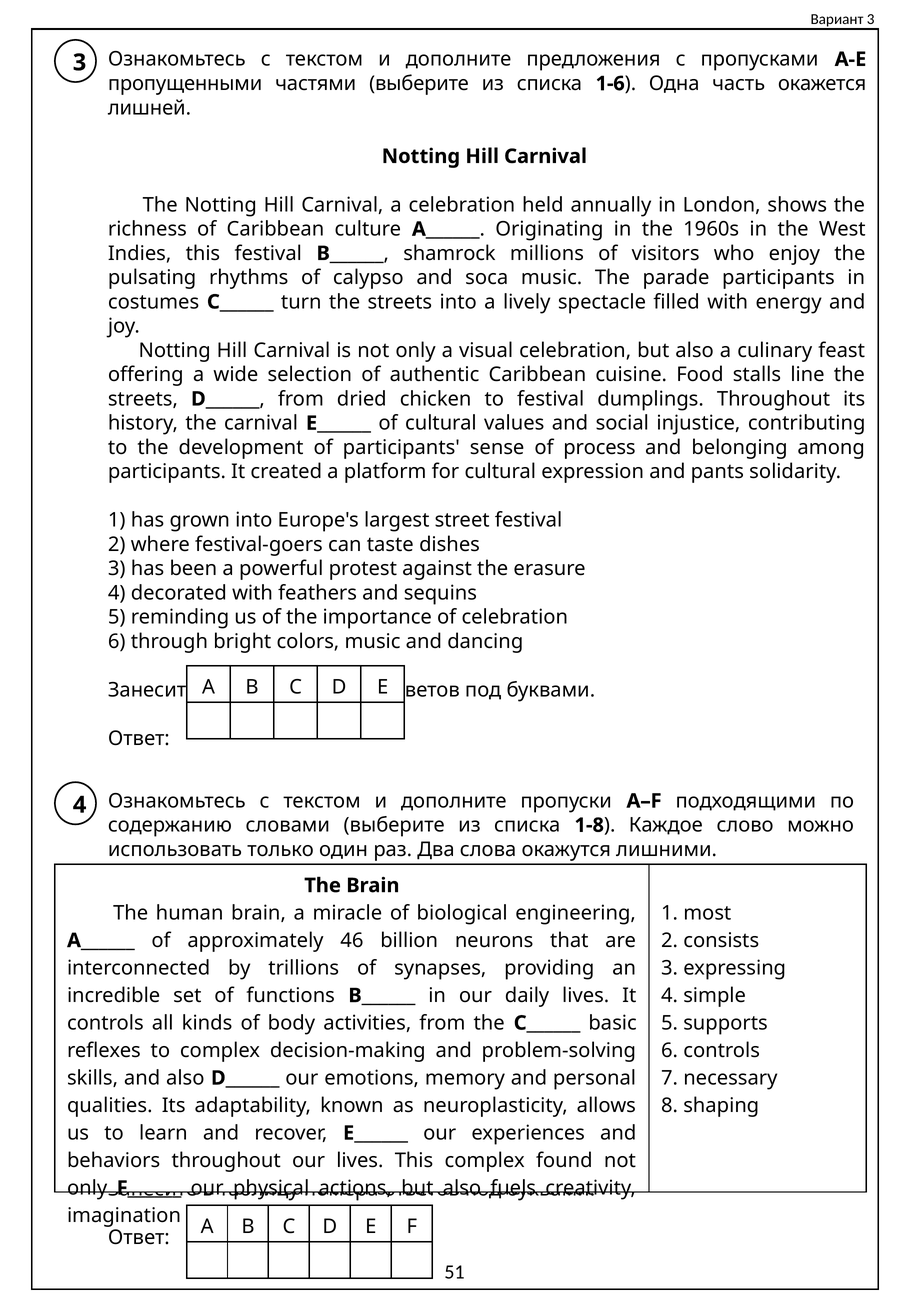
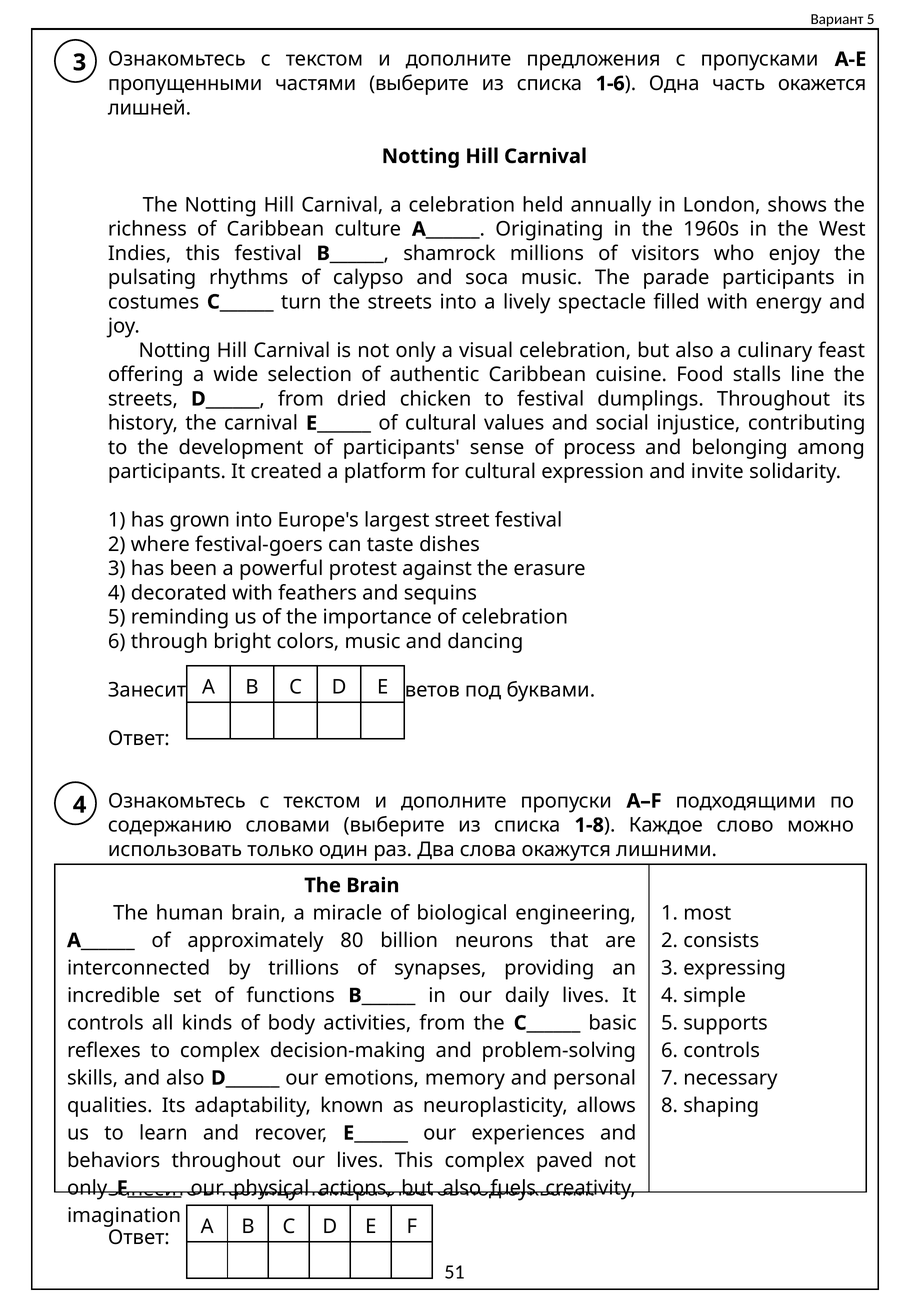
Вариант 3: 3 -> 5 (871, 19)
pants: pants -> invite (717, 472)
46: 46 -> 80 (352, 941)
found: found -> paved (564, 1161)
